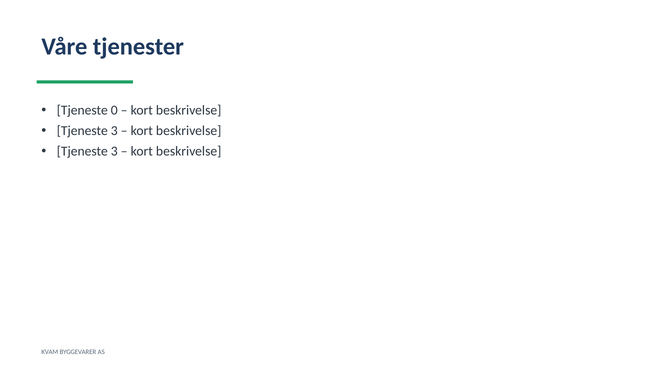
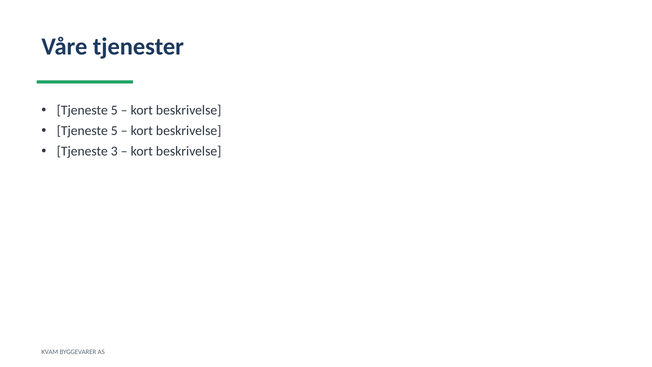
0: 0 -> 5 (114, 110)
3: 3 -> 5 (114, 131)
